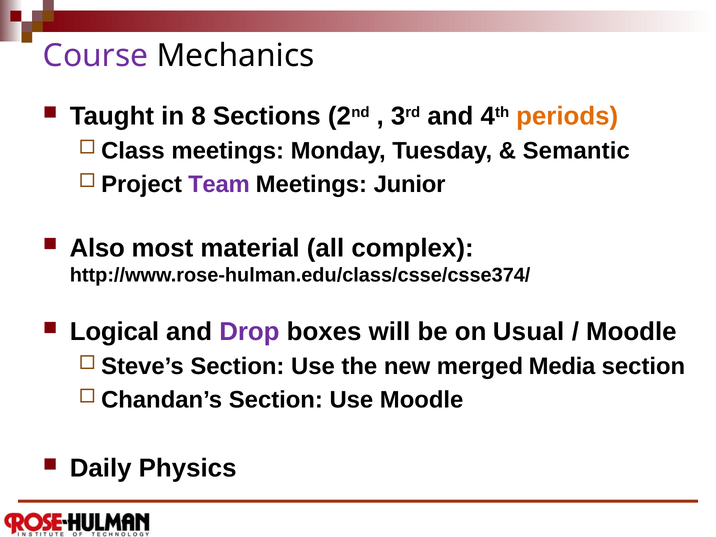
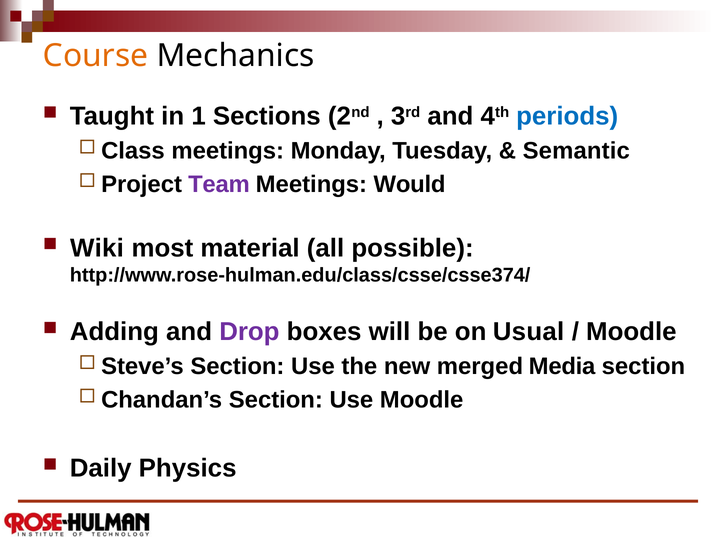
Course colour: purple -> orange (96, 56)
8: 8 -> 1 (199, 116)
periods colour: orange -> blue (567, 116)
Junior: Junior -> Would (410, 184)
Also: Also -> Wiki (97, 248)
complex: complex -> possible (413, 248)
Logical: Logical -> Adding (114, 332)
